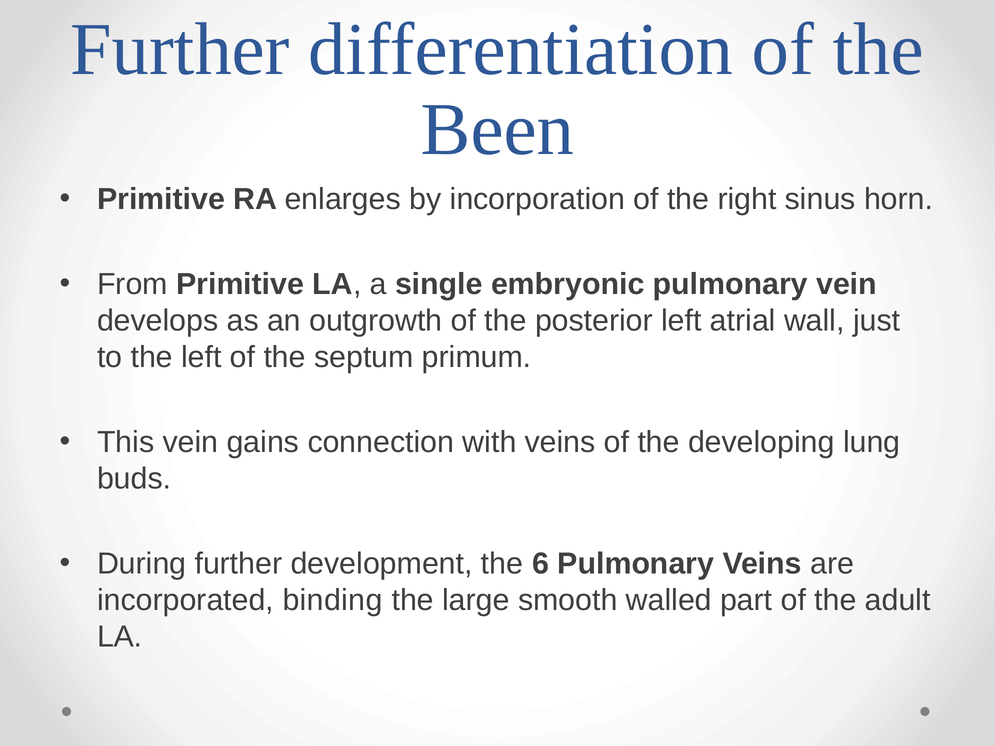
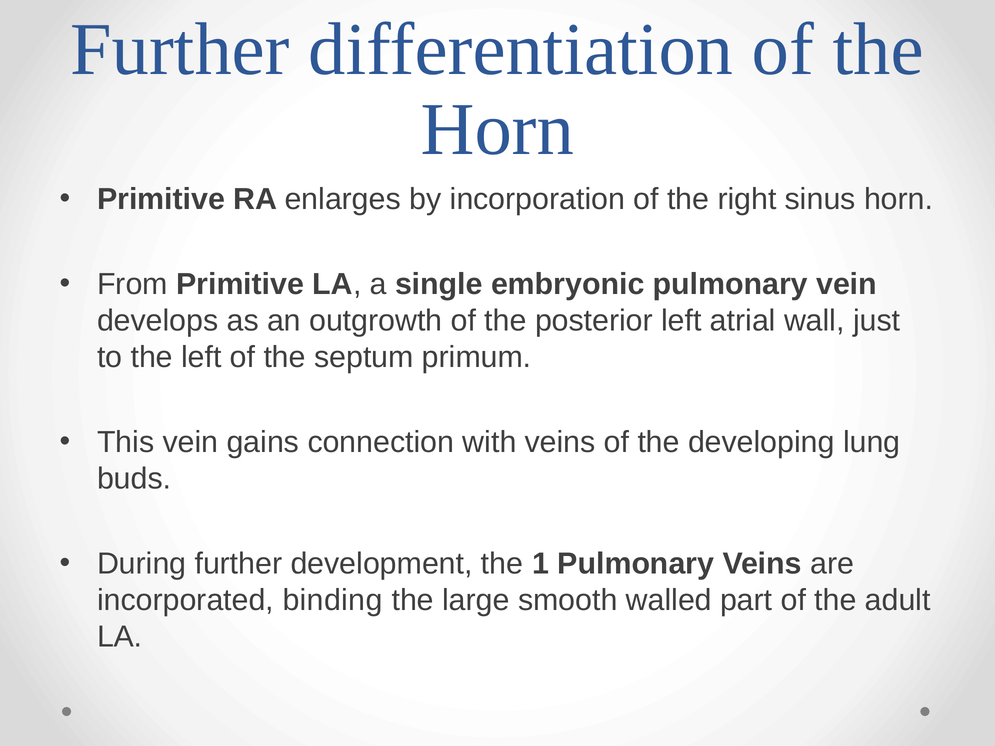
Been: Been -> Horn (497, 130)
6: 6 -> 1 (541, 564)
